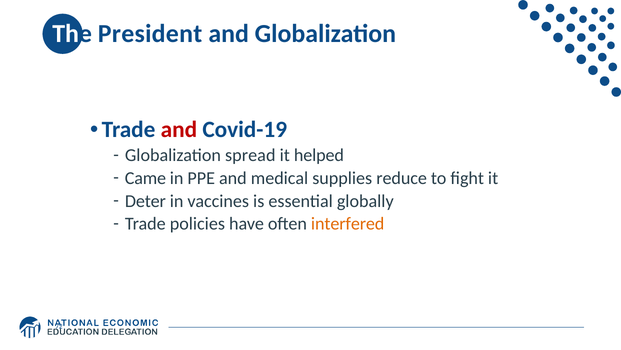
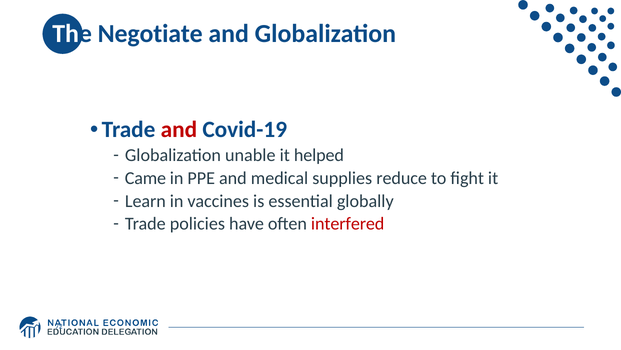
President: President -> Negotiate (150, 33)
spread: spread -> unable (250, 155)
Deter: Deter -> Learn (145, 201)
interfered colour: orange -> red (348, 223)
